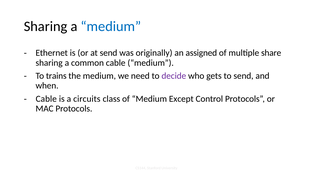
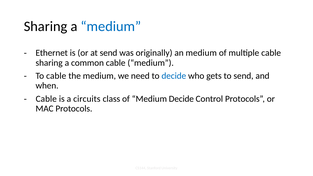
an assigned: assigned -> medium (201, 53)
multiple share: share -> cable (271, 53)
To trains: trains -> cable (56, 76)
decide colour: purple -> blue (174, 76)
Medium Except: Except -> Decide (181, 99)
